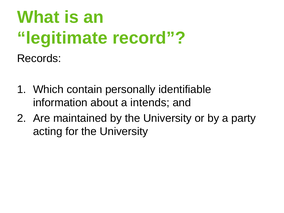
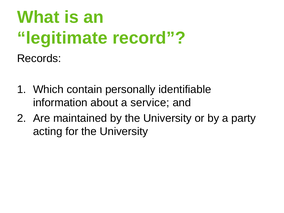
intends: intends -> service (150, 103)
